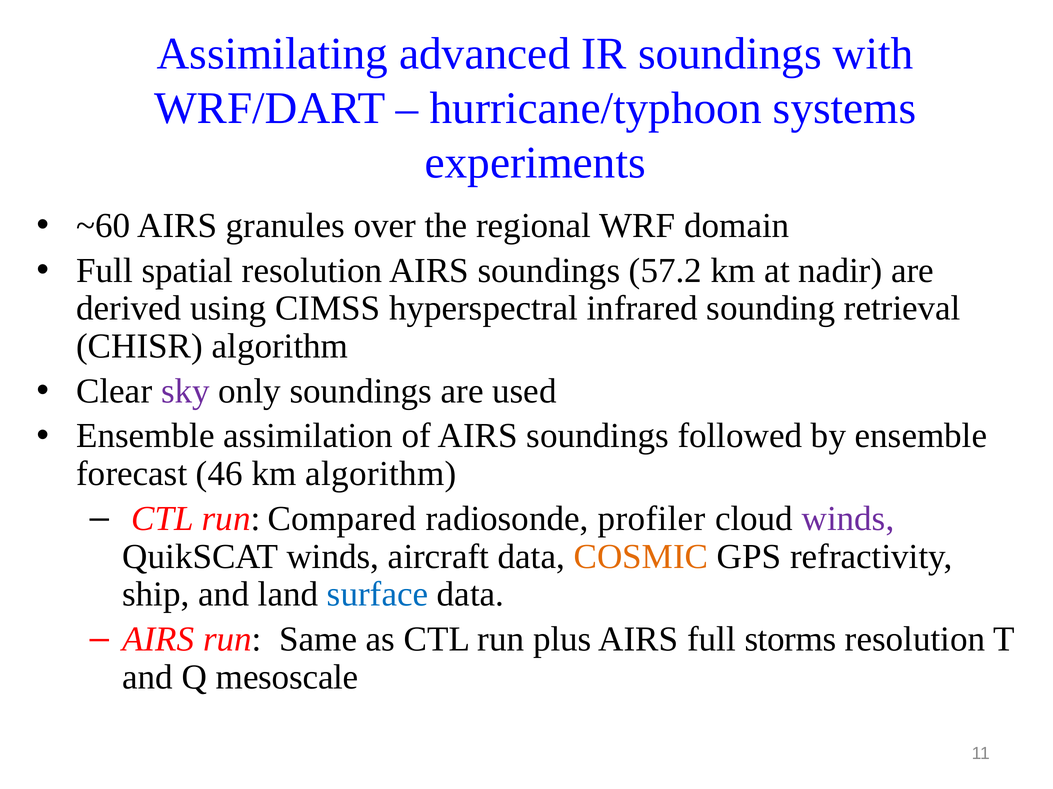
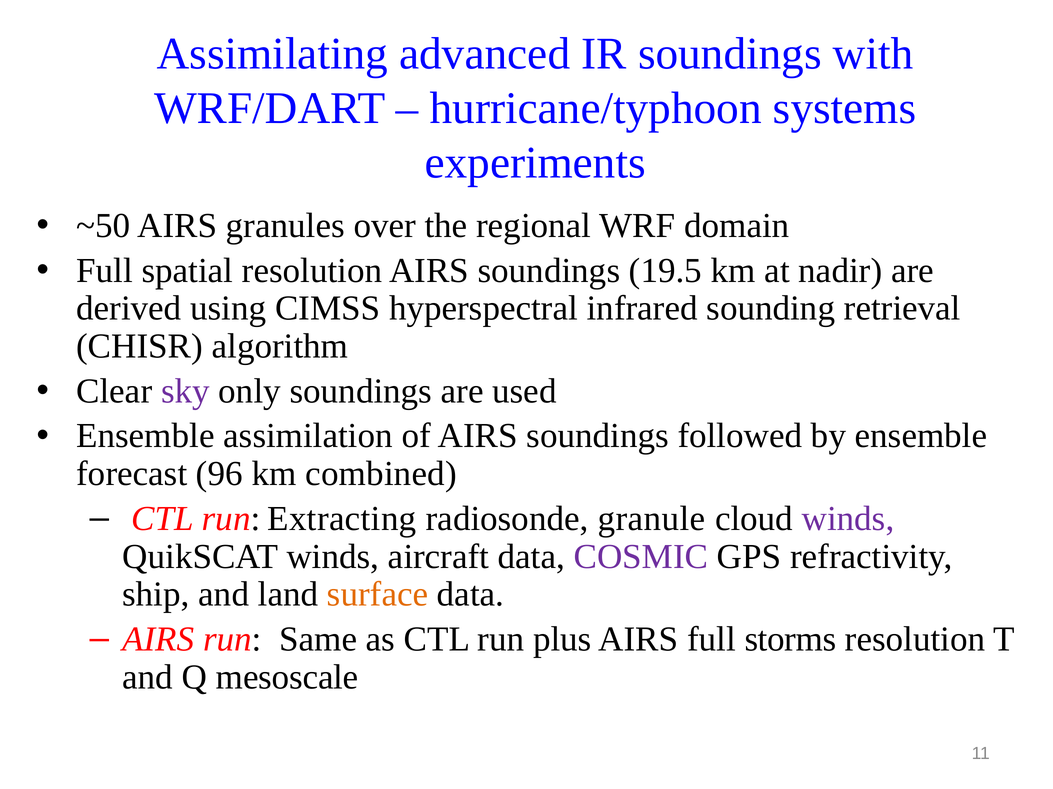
~60: ~60 -> ~50 (103, 226)
57.2: 57.2 -> 19.5 (665, 271)
46: 46 -> 96 (219, 474)
km algorithm: algorithm -> combined (381, 474)
Compared: Compared -> Extracting (342, 519)
profiler: profiler -> granule (652, 519)
COSMIC colour: orange -> purple (641, 557)
surface colour: blue -> orange (378, 595)
